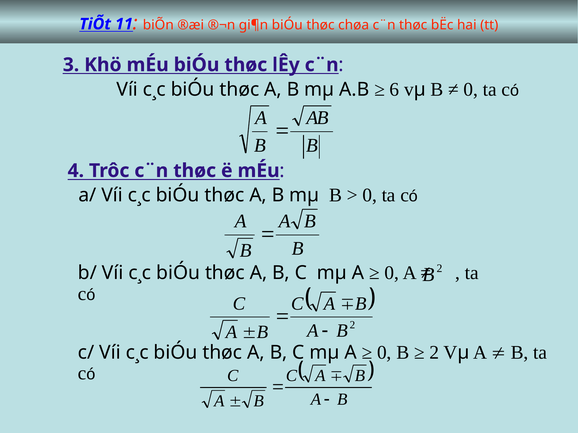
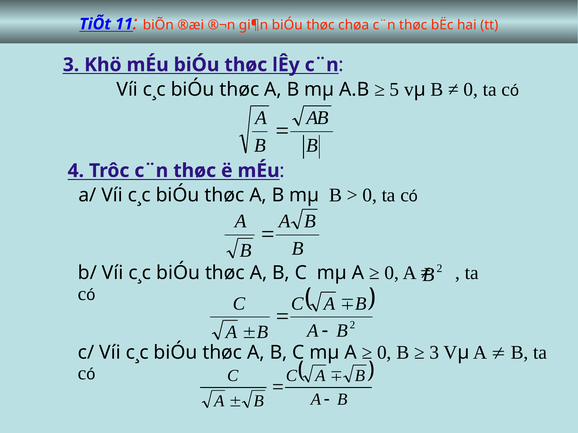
6: 6 -> 5 (394, 90)
2: 2 -> 3 (434, 353)
